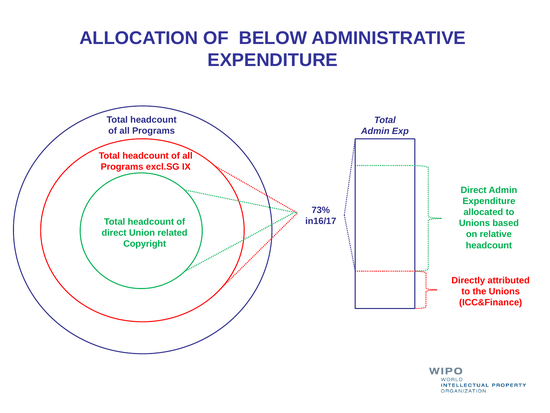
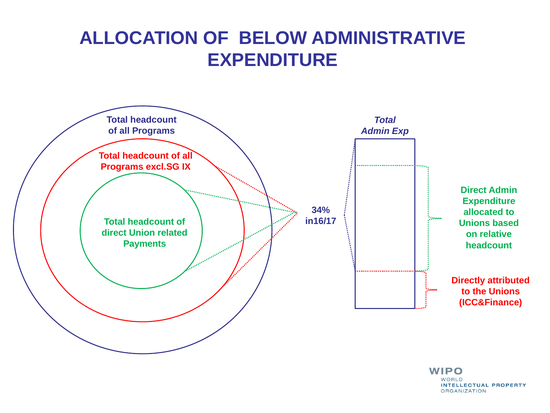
73%: 73% -> 34% (321, 210)
Copyright: Copyright -> Payments (145, 244)
